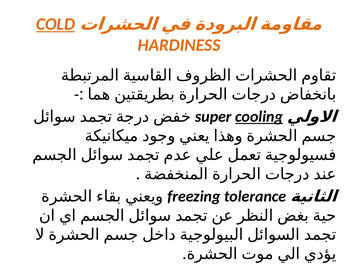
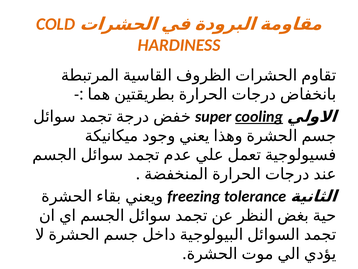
COLD underline: present -> none (56, 24)
